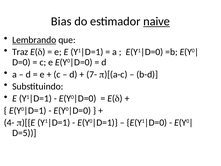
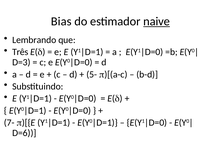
Lembrando underline: present -> none (34, 40)
Traz: Traz -> Três (20, 52)
D=0: D=0 -> D=3 (21, 62)
7-: 7- -> 5- (92, 74)
4-: 4- -> 7- (9, 122)
D=5: D=5 -> D=6 (24, 133)
